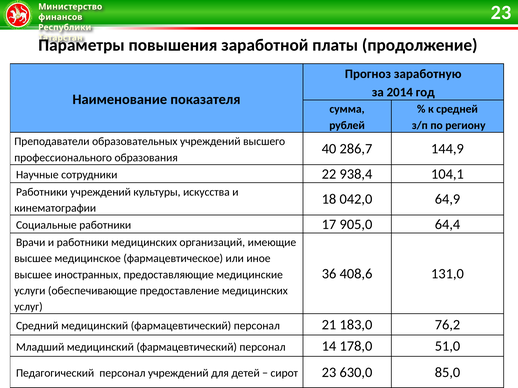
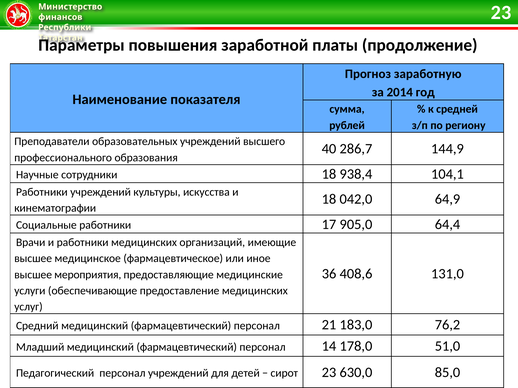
сотрудники 22: 22 -> 18 (329, 174)
иностранных: иностранных -> мероприятия (88, 275)
